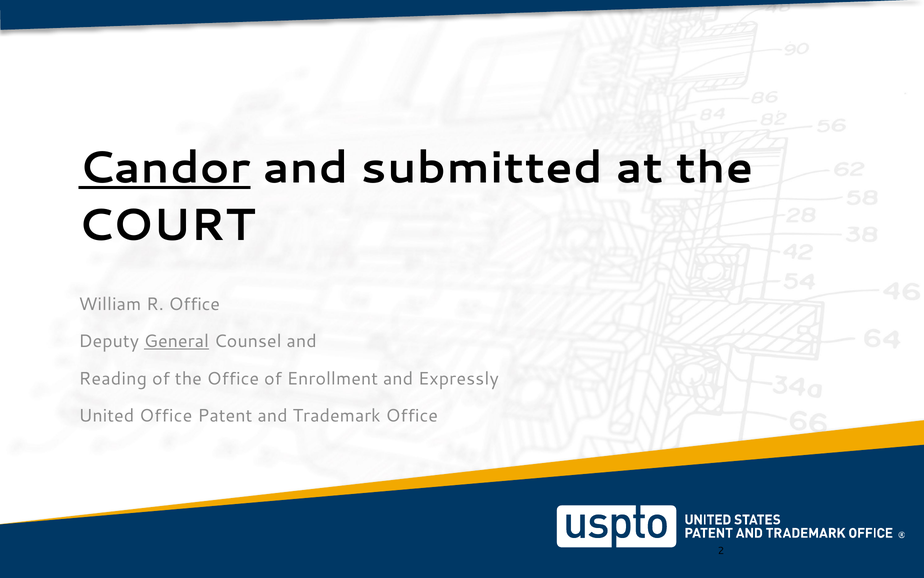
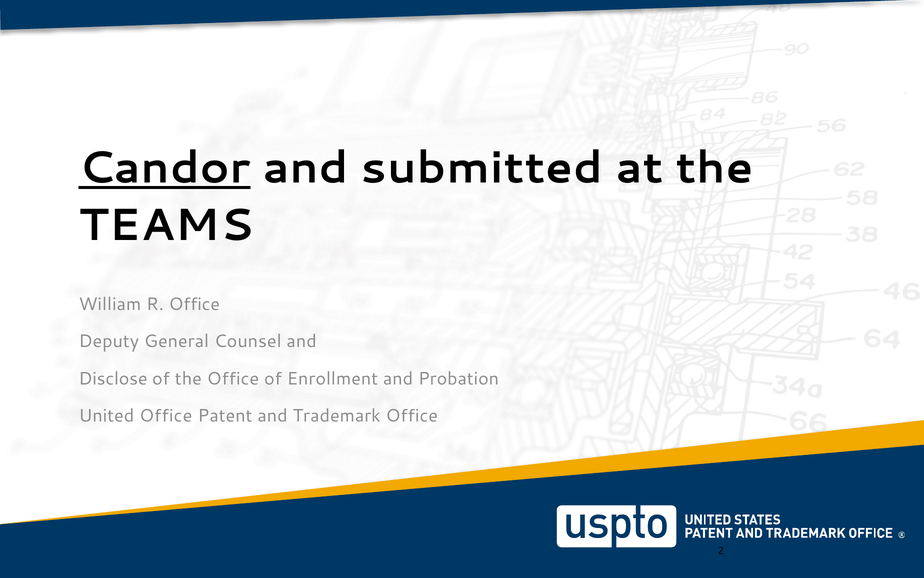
COURT: COURT -> TEAMS (166, 225)
General underline: present -> none (177, 341)
Reading: Reading -> Disclose (113, 378)
Expressly: Expressly -> Probation (459, 378)
